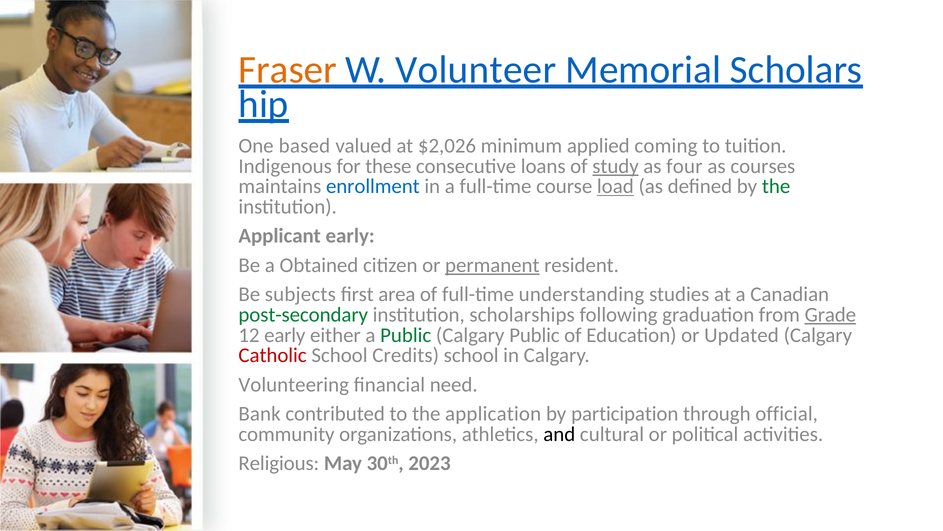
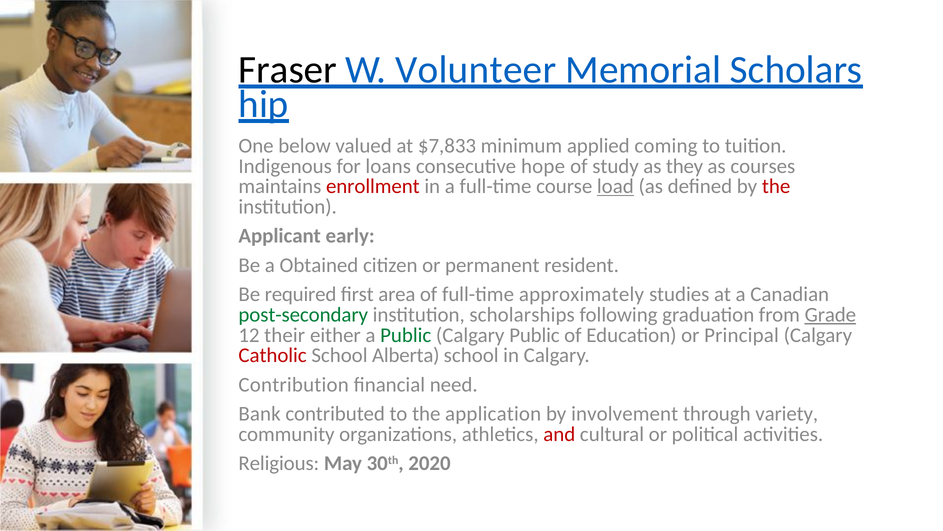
Fraser colour: orange -> black (288, 70)
based: based -> below (305, 146)
$2,026: $2,026 -> $7,833 (447, 146)
these: these -> loans (388, 166)
loans: loans -> hope (543, 166)
study underline: present -> none (616, 166)
four: four -> they (685, 166)
enrollment colour: blue -> red (373, 187)
the colour: green -> red (776, 187)
permanent underline: present -> none (492, 265)
subjects: subjects -> required (301, 294)
understanding: understanding -> approximately (581, 294)
12 early: early -> their (285, 335)
Updated: Updated -> Principal (741, 335)
Credits: Credits -> Alberta (406, 355)
Volunteering: Volunteering -> Contribution (294, 385)
participation: participation -> involvement (625, 414)
official: official -> variety (787, 414)
and colour: black -> red (559, 434)
2023: 2023 -> 2020 (429, 463)
